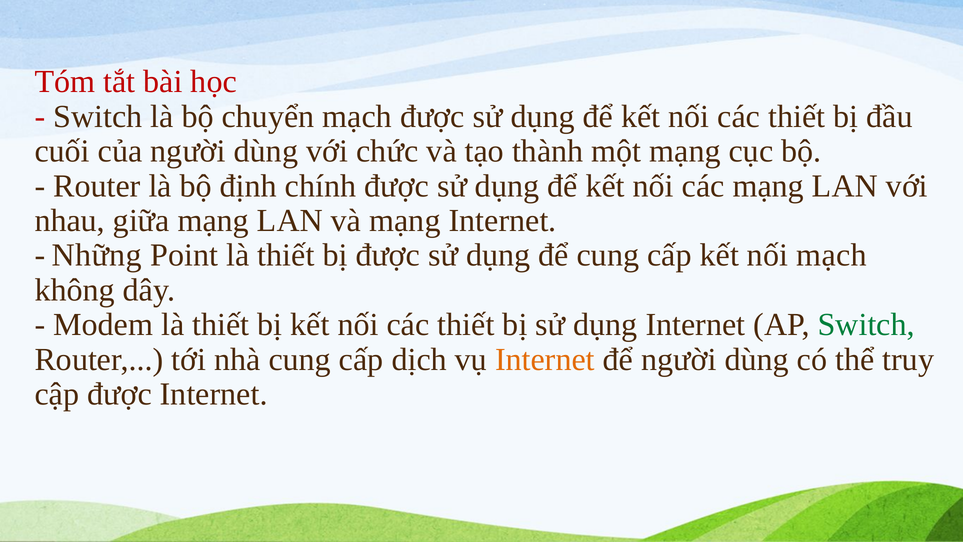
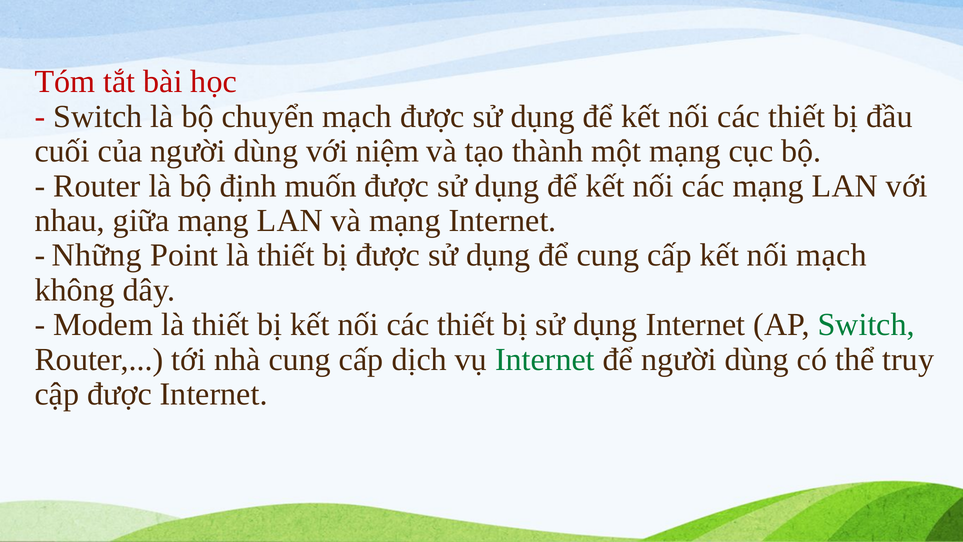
chức: chức -> niệm (387, 151)
chính: chính -> muốn (321, 186)
Internet colour: orange -> green (545, 359)
